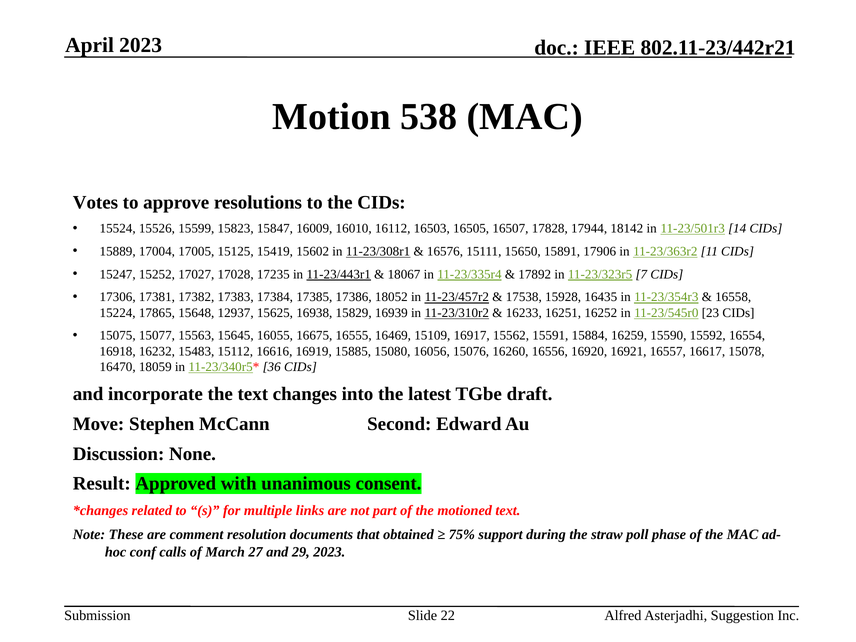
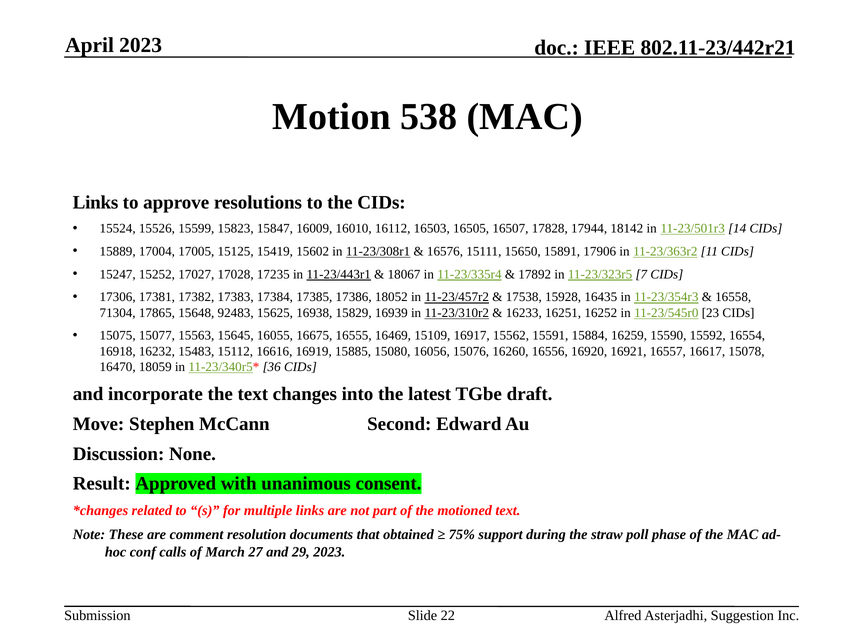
Votes: Votes -> Links (96, 203)
15224: 15224 -> 71304 (118, 313)
12937: 12937 -> 92483 (236, 313)
